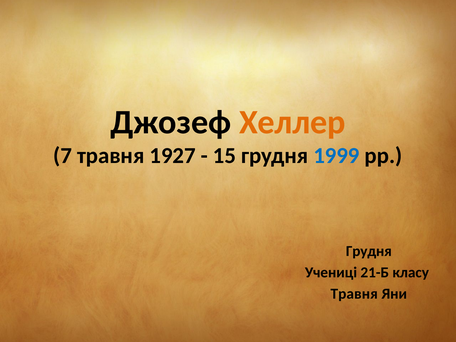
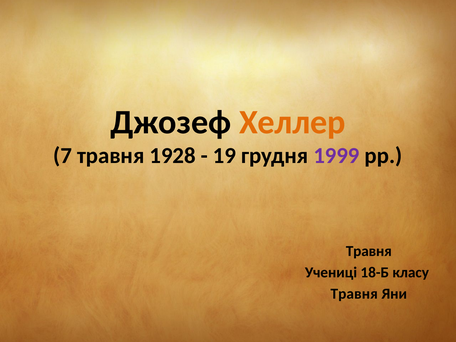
1927: 1927 -> 1928 (173, 156)
15: 15 -> 19 (224, 156)
1999 colour: blue -> purple (336, 156)
Грудня: Грудня -> Травня (369, 251)
21-Б: 21-Б -> 18-Б (375, 272)
